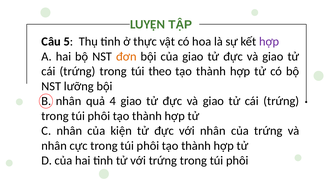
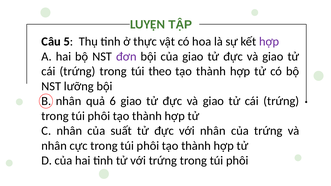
đơn colour: orange -> purple (126, 56)
4: 4 -> 6 (113, 101)
kiện: kiện -> suất (121, 131)
